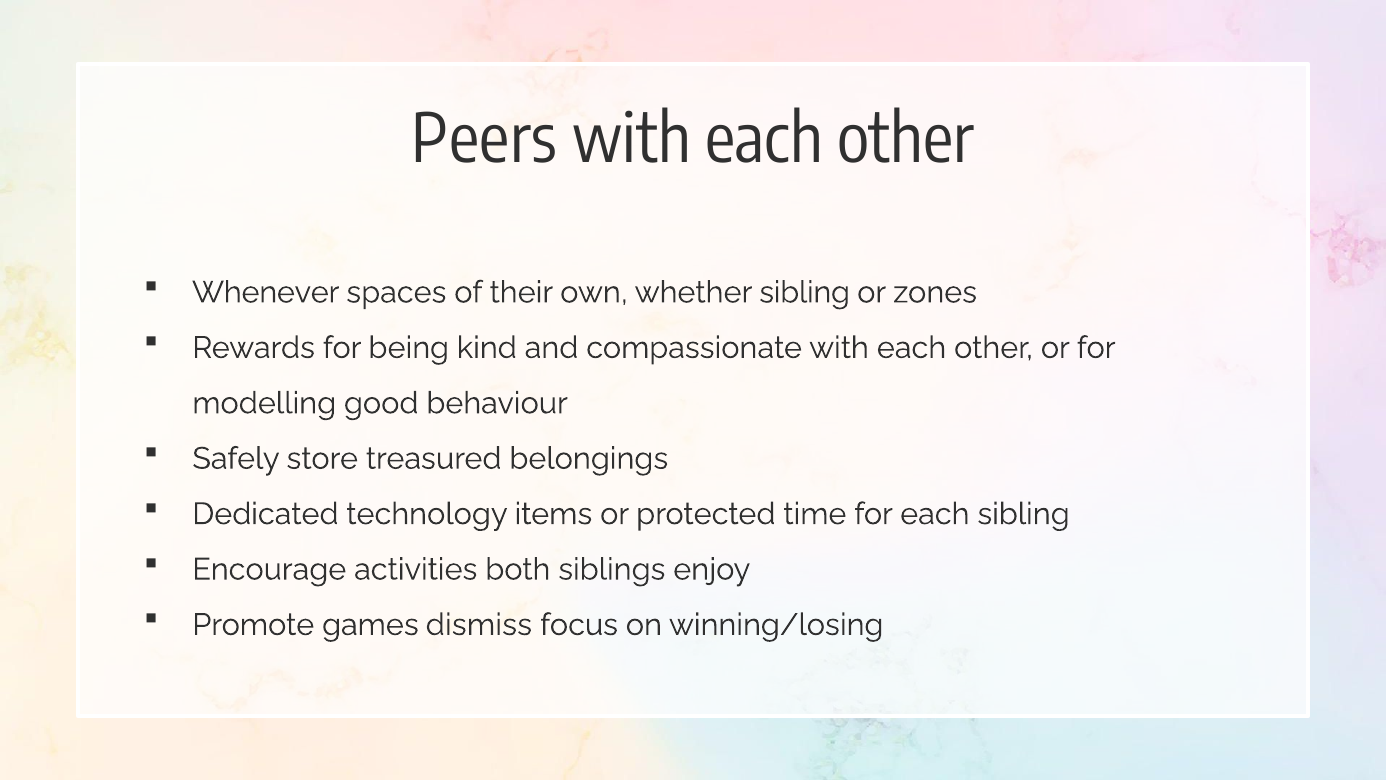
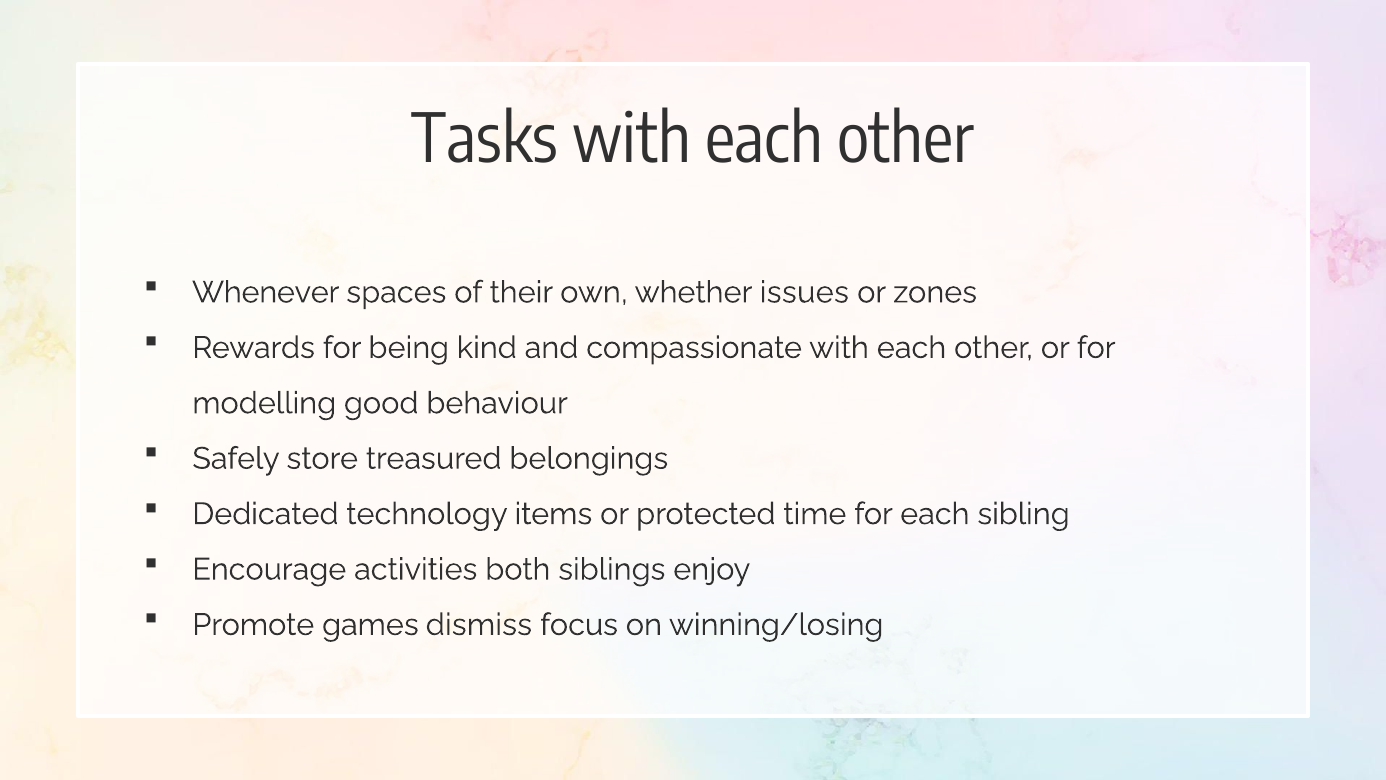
Peers: Peers -> Tasks (485, 140)
whether sibling: sibling -> issues (804, 292)
